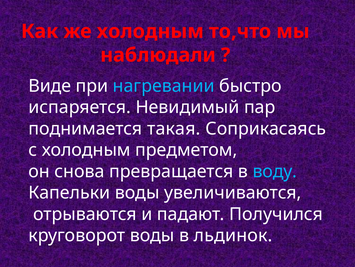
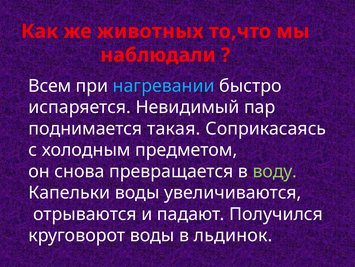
же холодным: холодным -> животных (150, 31)
Виде: Виде -> Всем (50, 86)
воду colour: light blue -> light green (275, 171)
